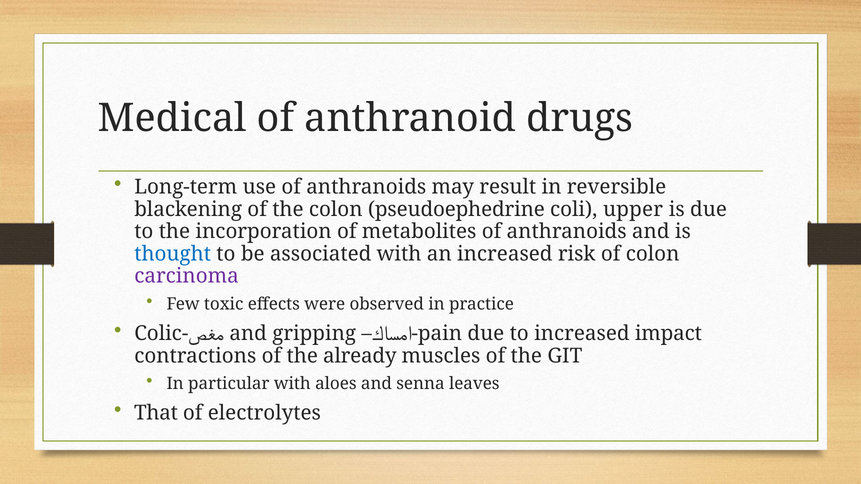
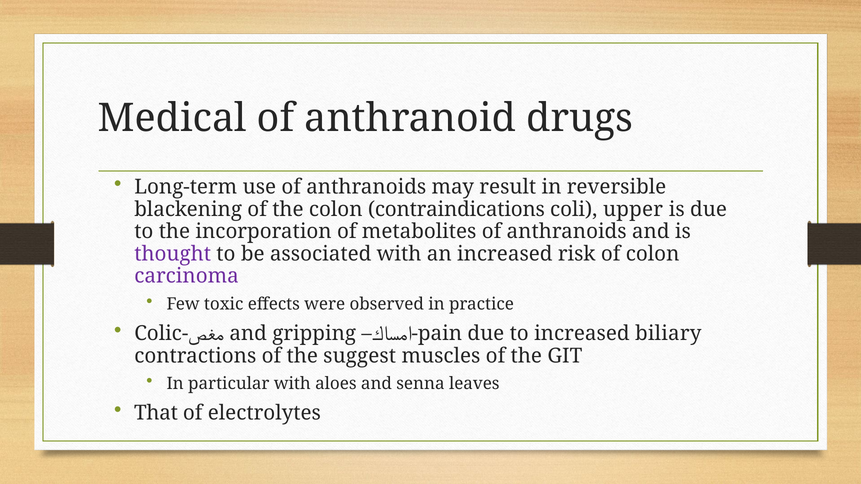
pseudoephedrine: pseudoephedrine -> contraindications (456, 209)
thought colour: blue -> purple (173, 254)
impact: impact -> biliary (668, 334)
already: already -> suggest (360, 356)
